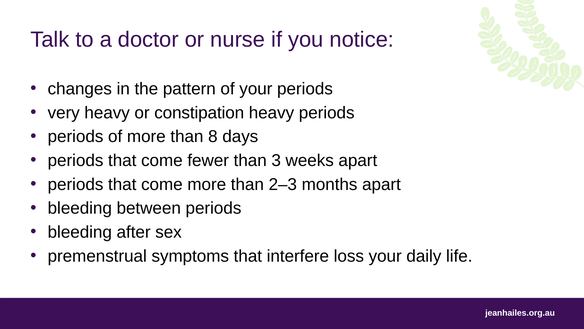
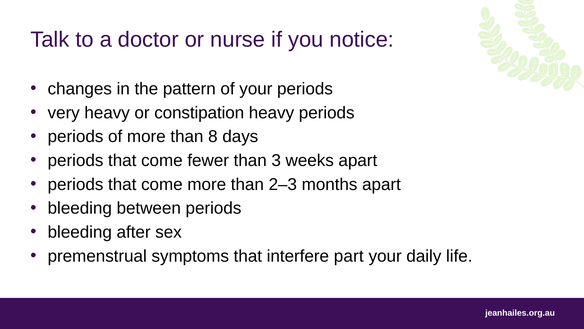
loss: loss -> part (349, 256)
